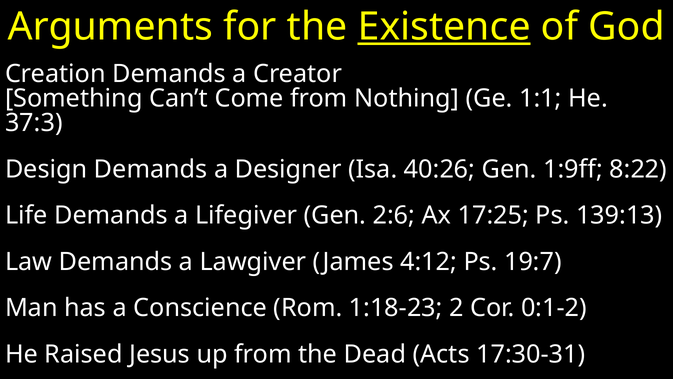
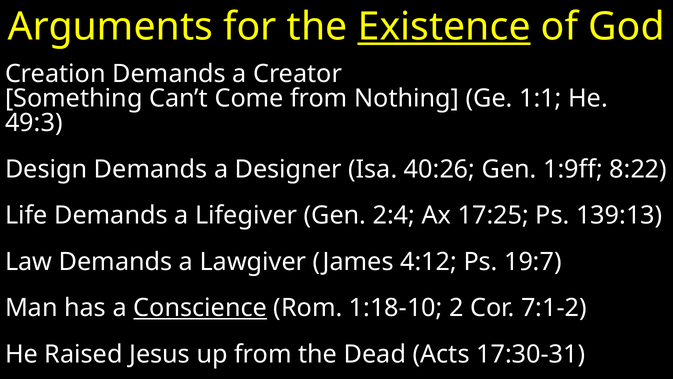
37:3: 37:3 -> 49:3 (34, 123)
2:6: 2:6 -> 2:4 (394, 215)
Conscience underline: none -> present (200, 308)
1:18-23: 1:18-23 -> 1:18-10 (396, 308)
0:1-2: 0:1-2 -> 7:1-2 (554, 308)
